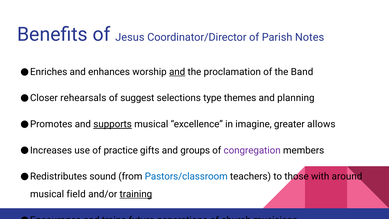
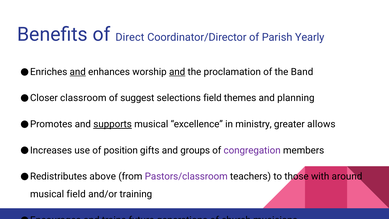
Jesus: Jesus -> Direct (130, 37)
Notes: Notes -> Yearly (310, 37)
and underline: none -> present (78, 72)
rehearsals: rehearsals -> classroom (83, 98)
selections type: type -> field (212, 98)
imagine: imagine -> ministry (254, 124)
practice: practice -> position (121, 150)
sound: sound -> above (103, 176)
Pastors/classroom colour: blue -> purple (186, 176)
training underline: present -> none (136, 194)
